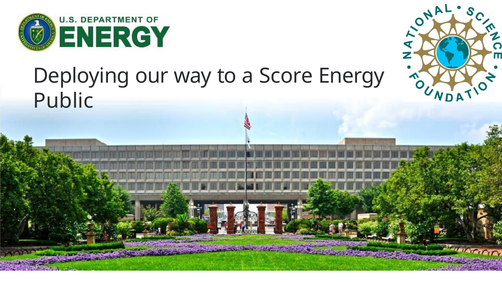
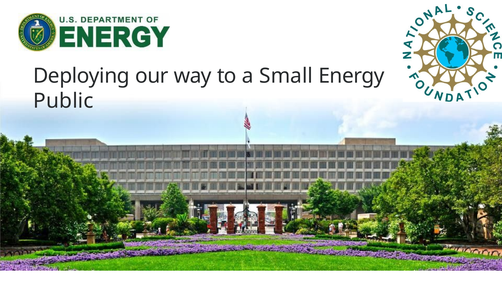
Score: Score -> Small (286, 76)
